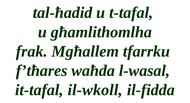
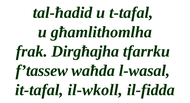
Mgħallem: Mgħallem -> Dirgħajha (85, 51)
f’tħares: f’tħares -> f’tassew (42, 70)
